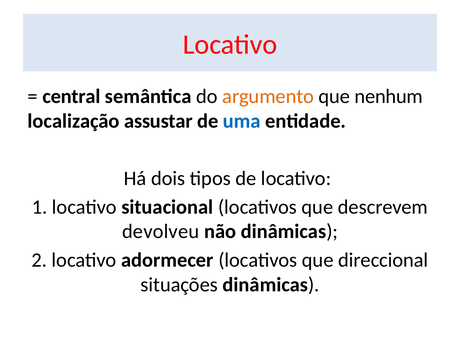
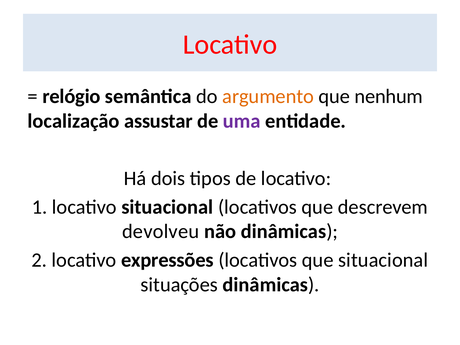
central: central -> relógio (71, 96)
uma colour: blue -> purple (242, 121)
adormecer: adormecer -> expressões (167, 260)
que direccional: direccional -> situacional (383, 260)
